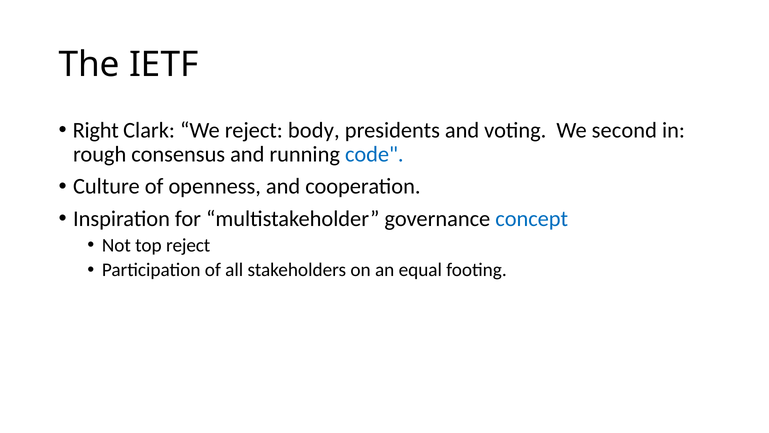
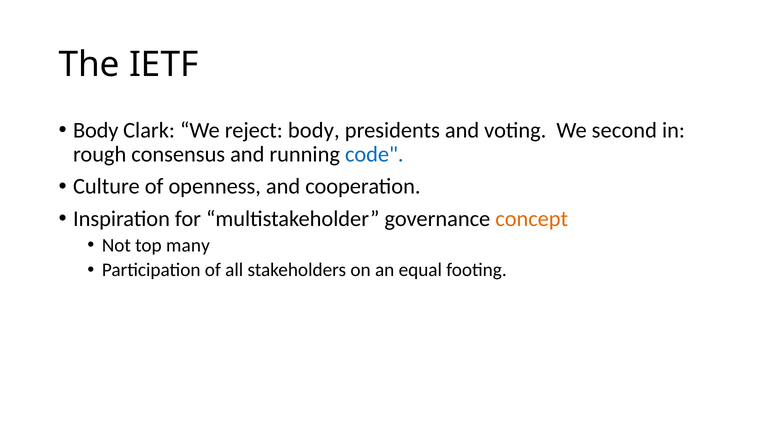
Right: Right -> Body (96, 130)
concept colour: blue -> orange (532, 219)
top reject: reject -> many (188, 245)
